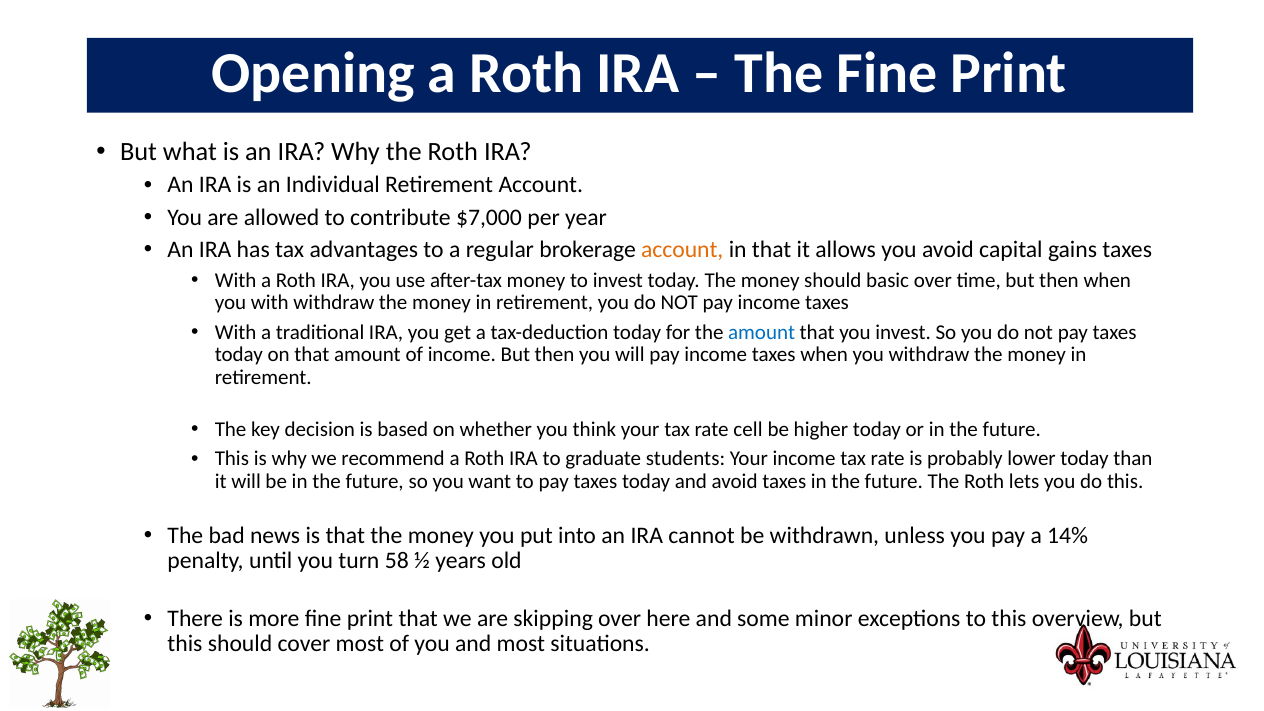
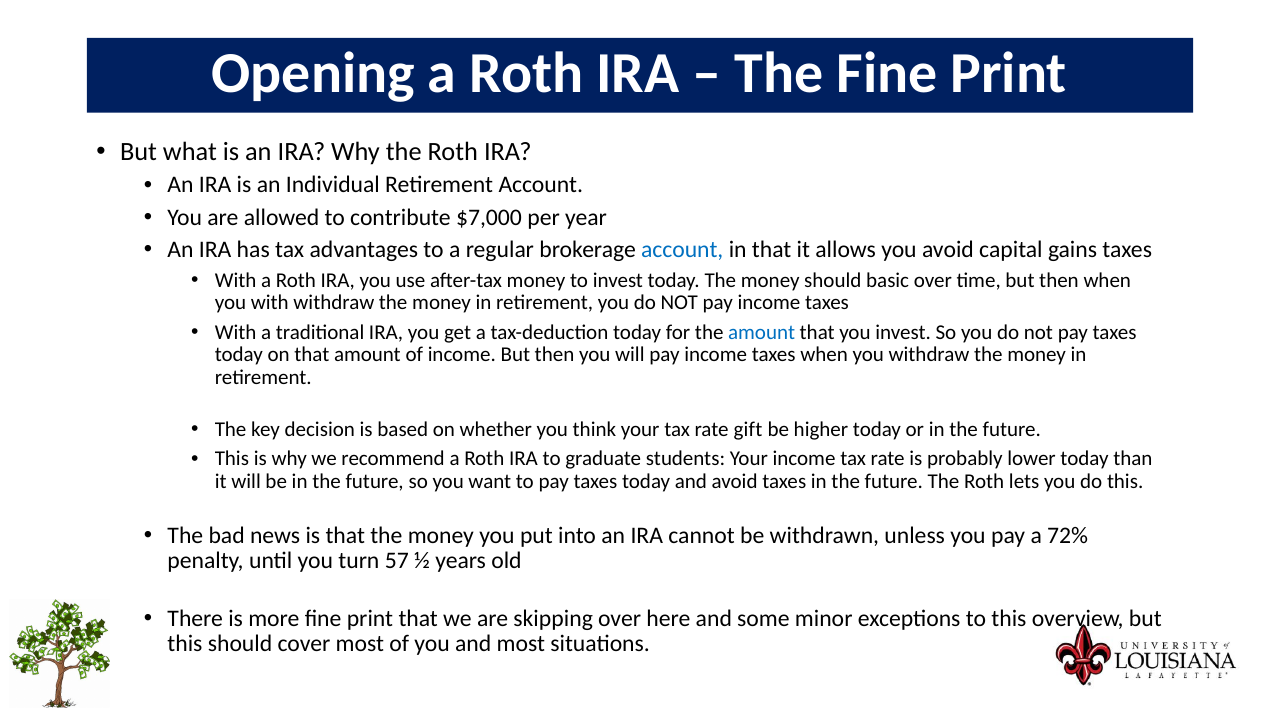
account colour: orange -> blue (682, 249)
cell: cell -> gift (748, 430)
14%: 14% -> 72% (1068, 535)
58: 58 -> 57 (397, 561)
